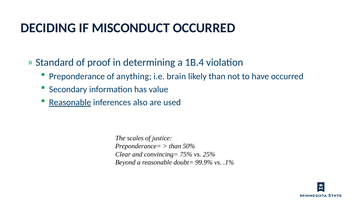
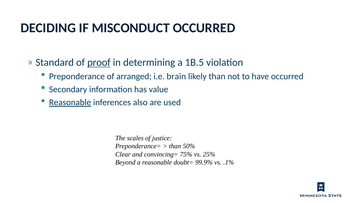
proof underline: none -> present (99, 62)
1B.4: 1B.4 -> 1B.5 (194, 62)
anything: anything -> arranged (134, 76)
